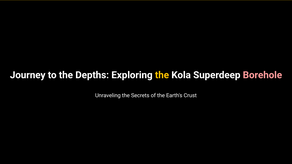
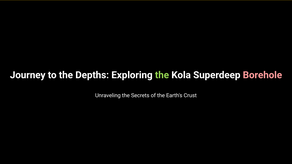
the colour: yellow -> light green (162, 75)
